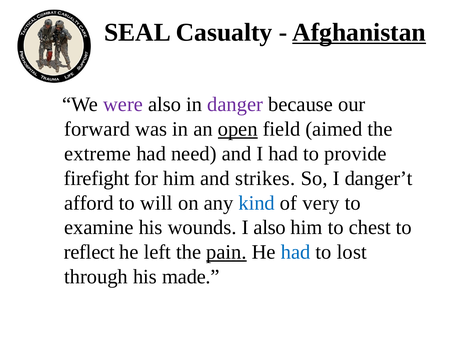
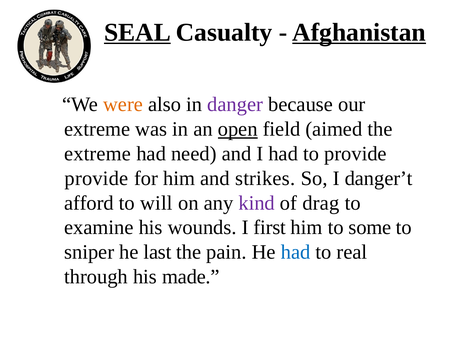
SEAL underline: none -> present (137, 32)
were colour: purple -> orange (123, 104)
forward: forward -> extreme (97, 129)
firefight: firefight -> provide (96, 178)
kind colour: blue -> purple (257, 203)
very: very -> drag (321, 203)
I also: also -> first (270, 227)
chest: chest -> some (370, 227)
reflect: reflect -> sniper (89, 252)
left: left -> last (157, 252)
pain underline: present -> none (226, 252)
lost: lost -> real (352, 252)
